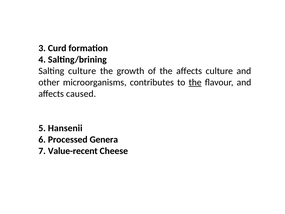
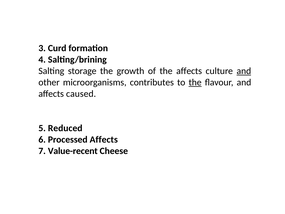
Salting culture: culture -> storage (82, 71)
and underline: none -> present (244, 71)
Hansenii: Hansenii -> Reduced (65, 128)
Processed Genera: Genera -> Affects (104, 139)
